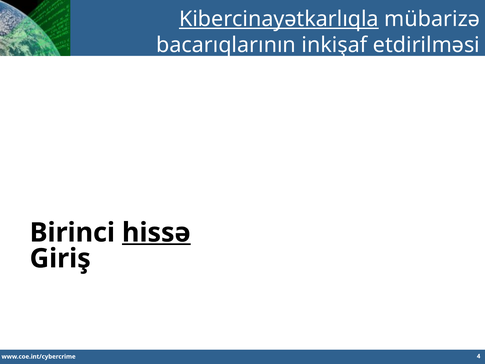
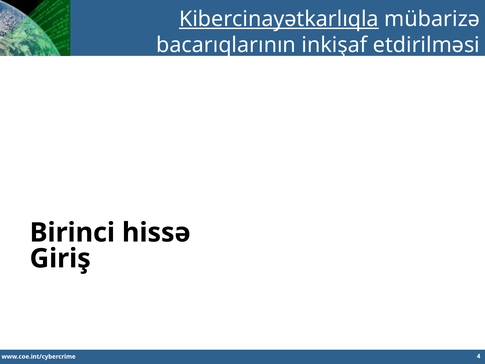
hissə underline: present -> none (156, 232)
